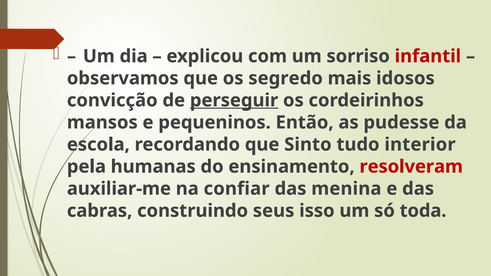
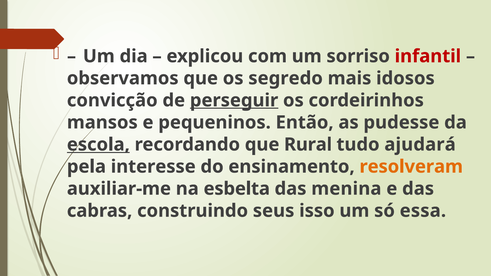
escola underline: none -> present (98, 145)
Sinto: Sinto -> Rural (308, 145)
interior: interior -> ajudará (420, 145)
humanas: humanas -> interesse (153, 167)
resolveram colour: red -> orange (411, 167)
confiar: confiar -> esbelta (237, 189)
toda: toda -> essa (423, 211)
